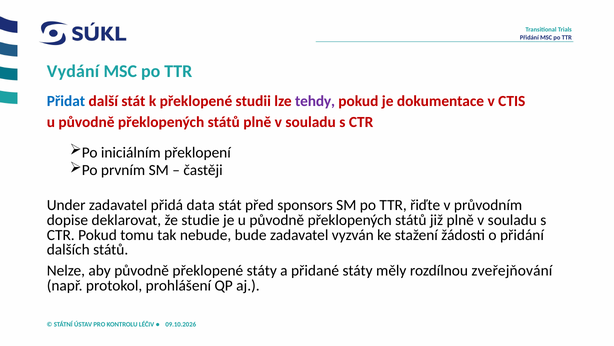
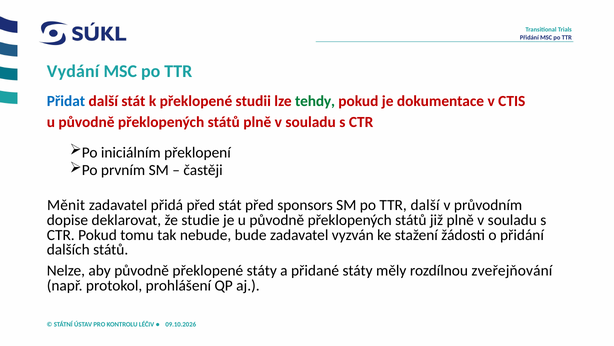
tehdy colour: purple -> green (315, 101)
Under: Under -> Měnit (66, 205)
přidá data: data -> před (201, 205)
TTR řiďte: řiďte -> další (425, 205)
